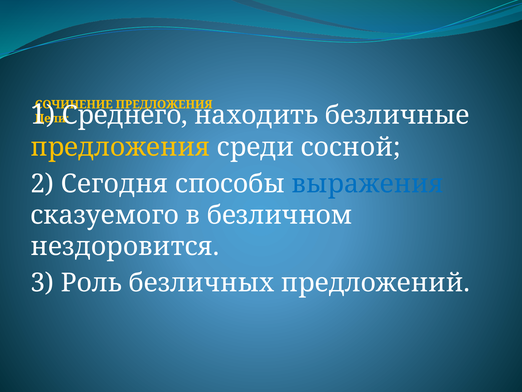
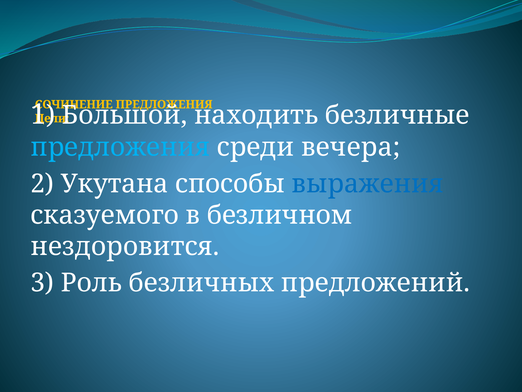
Среднего: Среднего -> Большой (125, 115)
предложения colour: yellow -> light blue (120, 147)
сосной: сосной -> вечера (351, 147)
Сегодня: Сегодня -> Укутана (115, 183)
